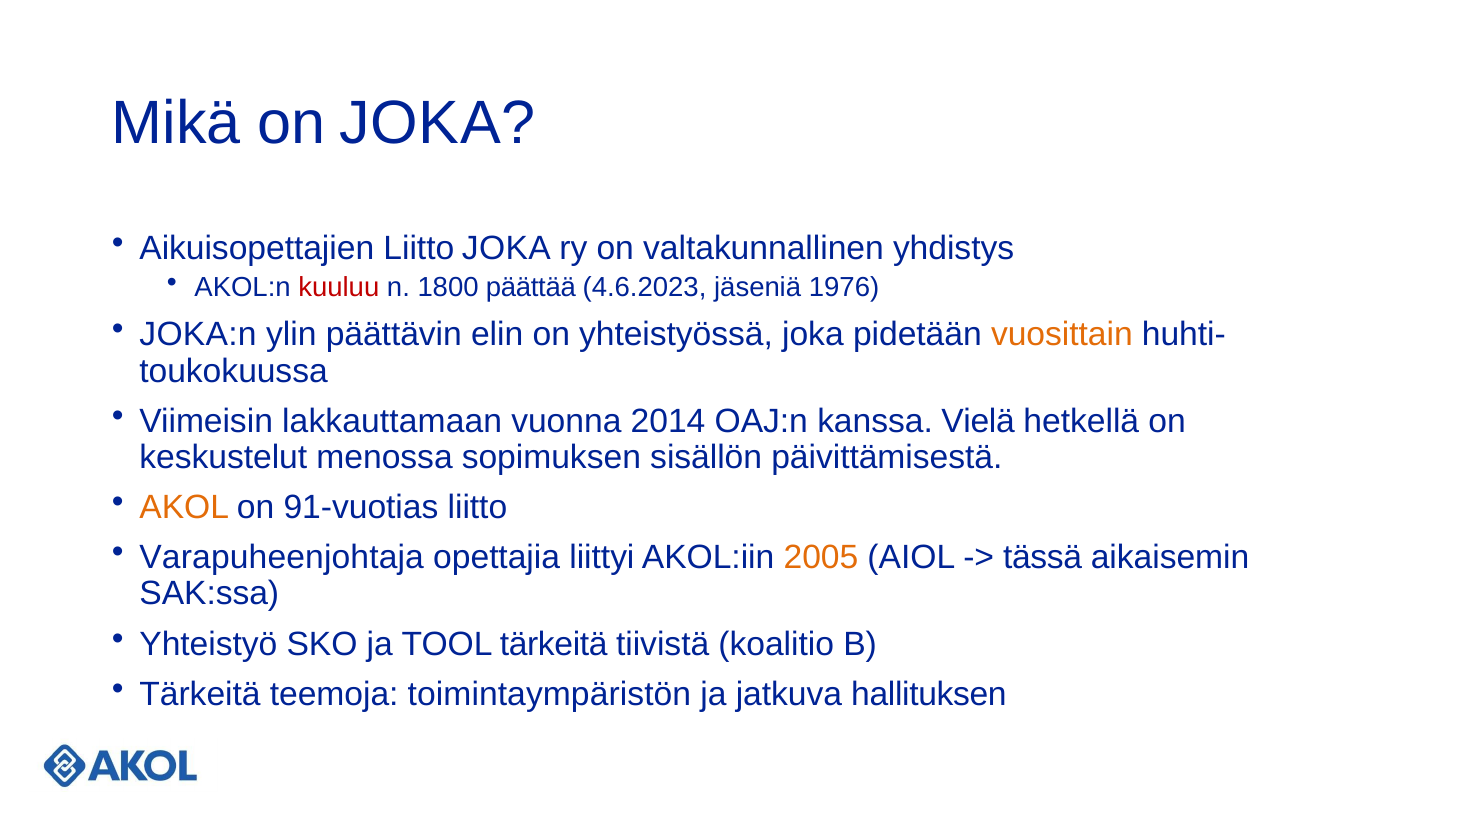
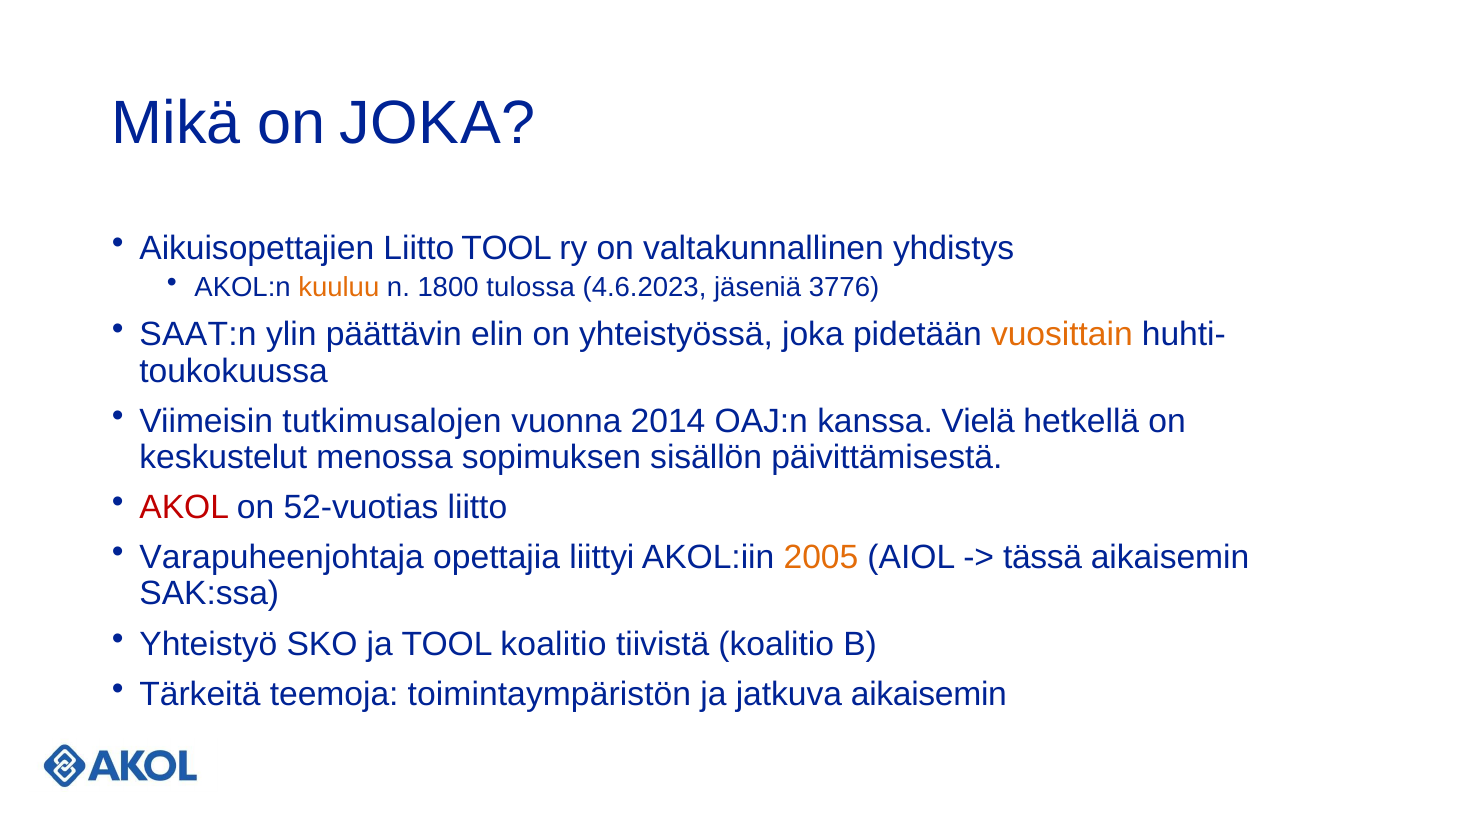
Liitto JOKA: JOKA -> TOOL (507, 248)
kuuluu colour: red -> orange (339, 287)
päättää: päättää -> tulossa (531, 287)
1976: 1976 -> 3776 (844, 287)
JOKA:n: JOKA:n -> SAAT:n (198, 334)
lakkauttamaan: lakkauttamaan -> tutkimusalojen (392, 421)
AKOL colour: orange -> red (184, 507)
91-vuotias: 91-vuotias -> 52-vuotias (361, 507)
TOOL tärkeitä: tärkeitä -> koalitio (553, 644)
jatkuva hallituksen: hallituksen -> aikaisemin (929, 694)
